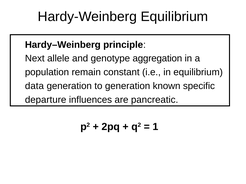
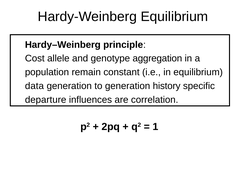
Next: Next -> Cost (35, 59)
known: known -> history (167, 86)
pancreatic: pancreatic -> correlation (155, 100)
